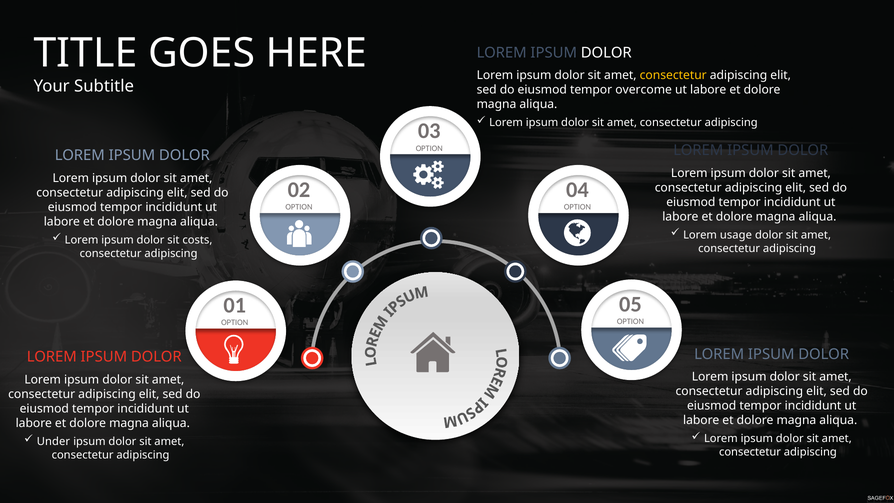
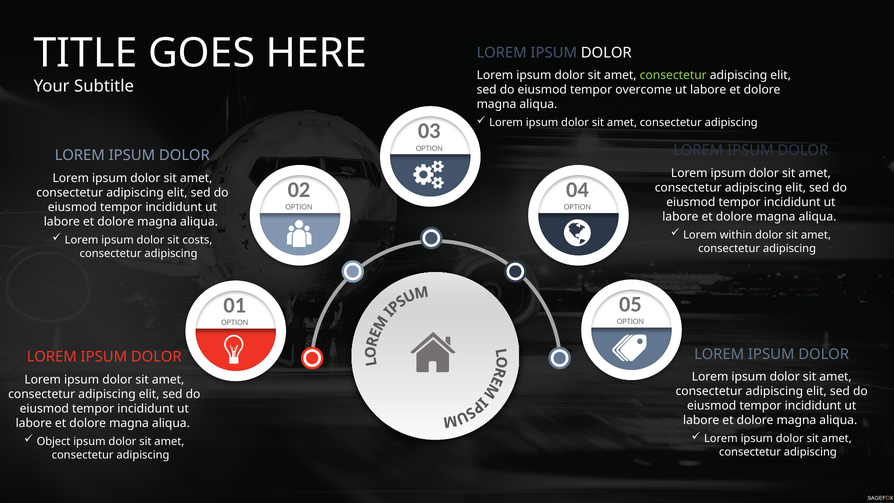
consectetur colour: yellow -> light green (673, 75)
usage: usage -> within (736, 235)
Under: Under -> Object (54, 441)
